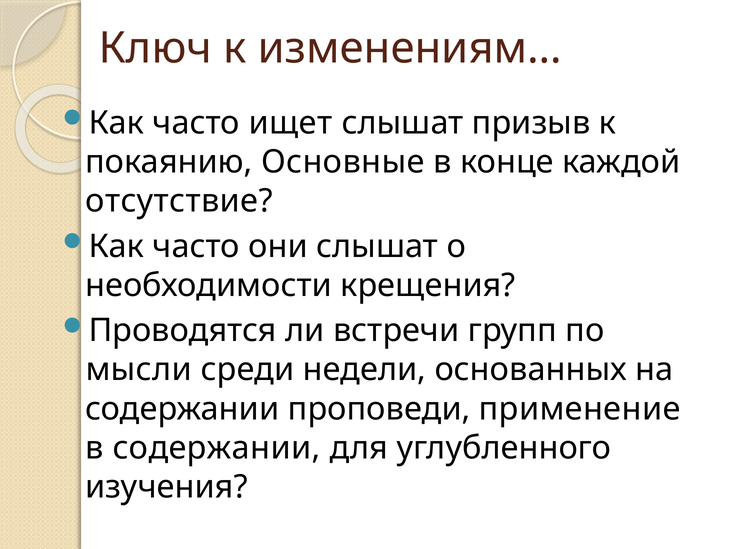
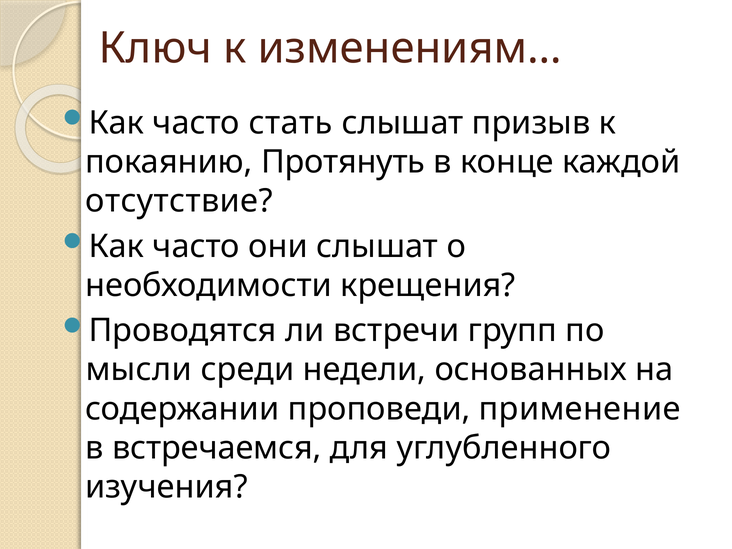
ищет: ищет -> стать (291, 123)
Основные: Основные -> Протянуть (343, 162)
в содержании: содержании -> встречаемся (217, 448)
